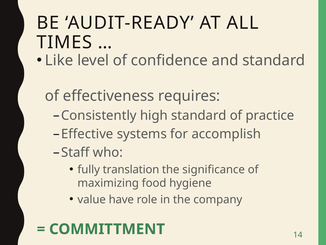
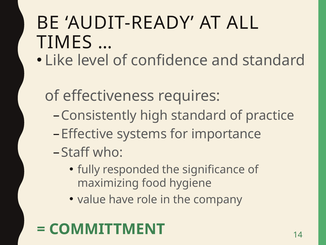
accomplish: accomplish -> importance (226, 134)
translation: translation -> responded (131, 169)
